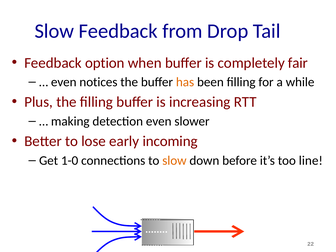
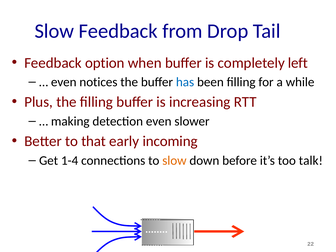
fair: fair -> left (298, 63)
has colour: orange -> blue (185, 82)
lose: lose -> that (94, 141)
1-0: 1-0 -> 1-4 (70, 161)
line: line -> talk (311, 161)
